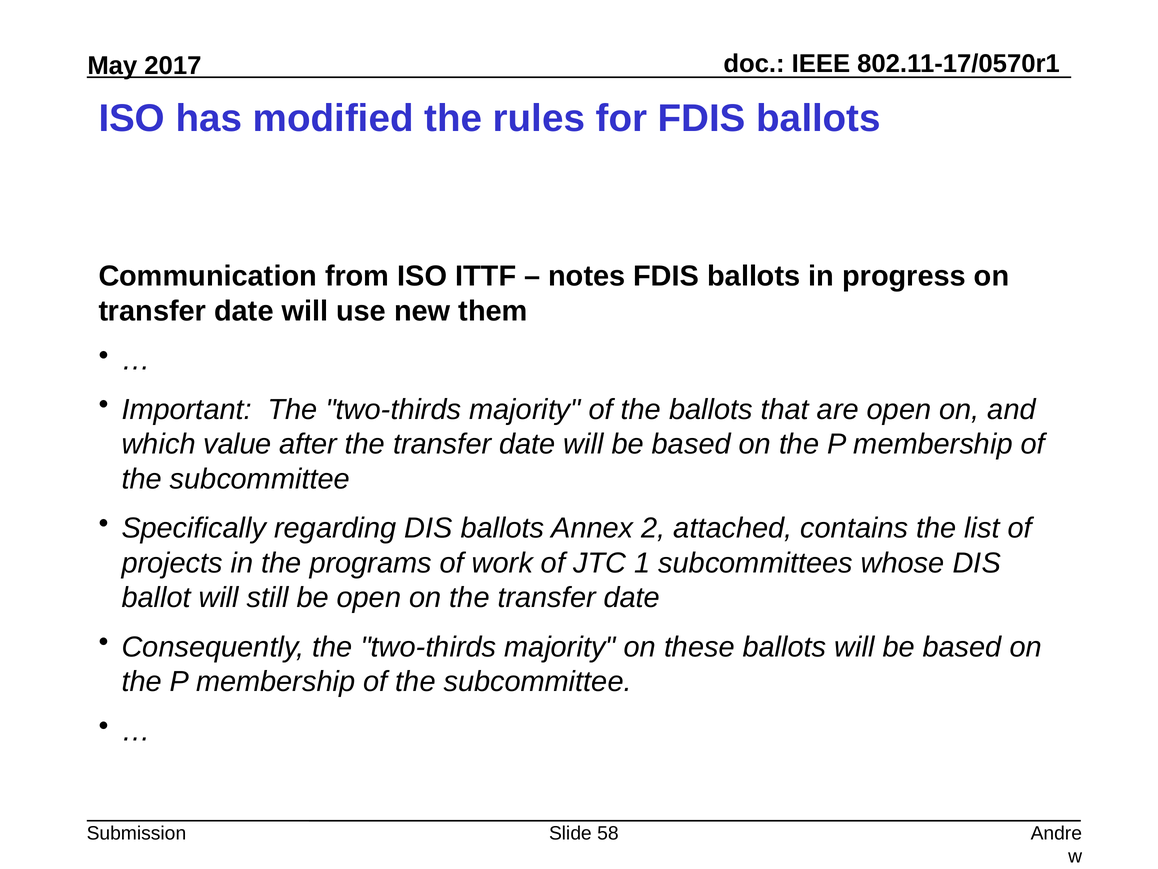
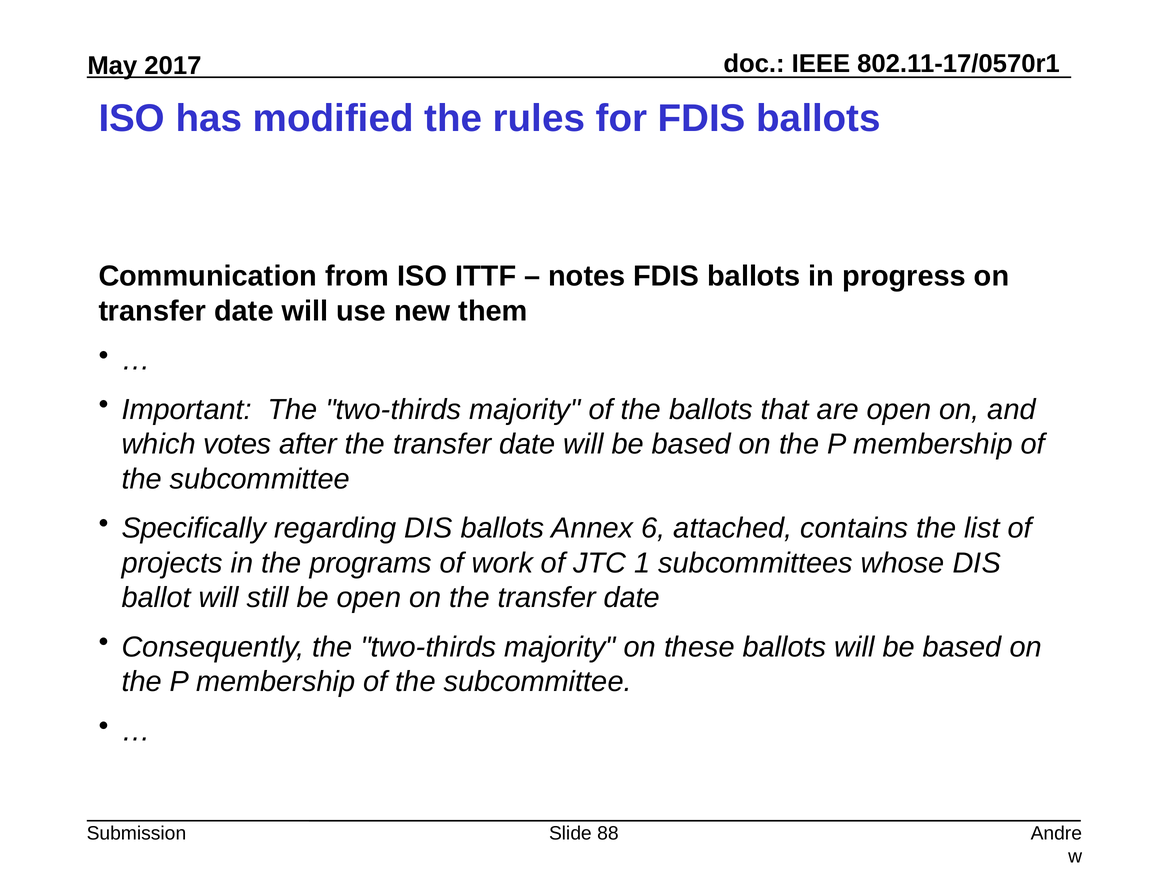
value: value -> votes (237, 444)
2: 2 -> 6 (653, 528)
58: 58 -> 88 (608, 833)
